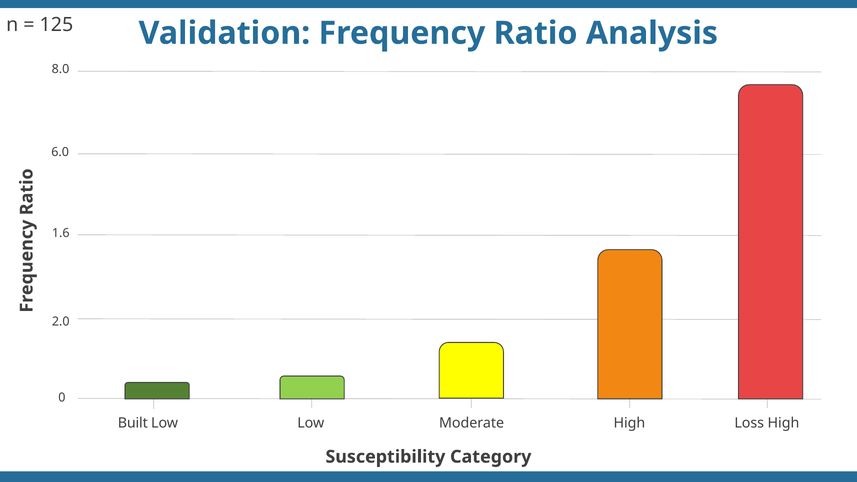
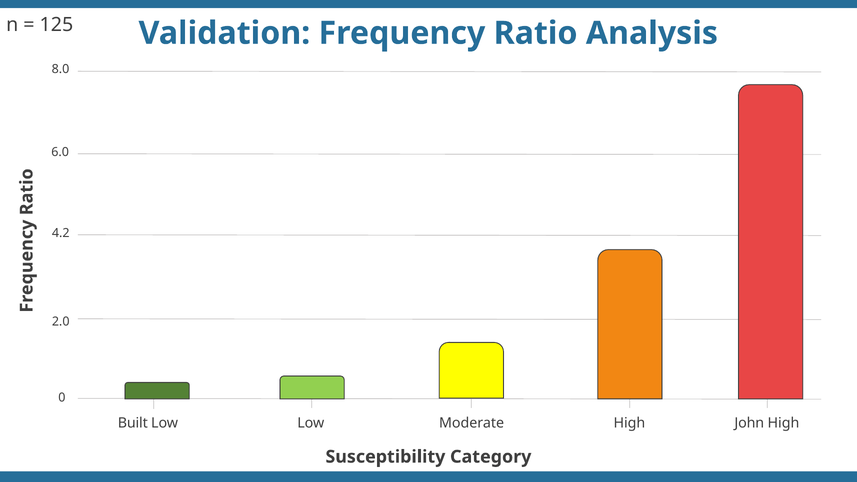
1.6: 1.6 -> 4.2 (61, 233)
Loss: Loss -> John (749, 423)
